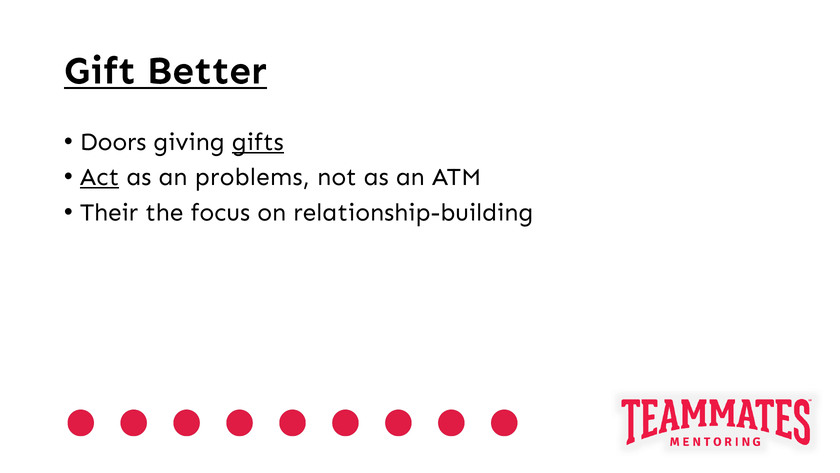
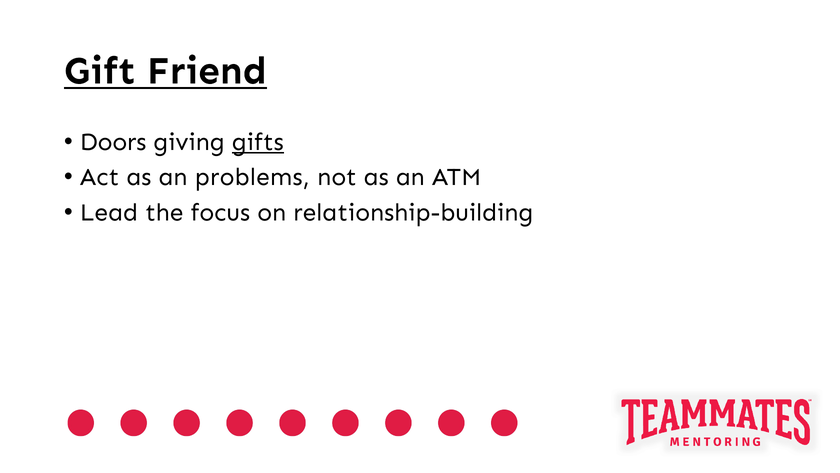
Better: Better -> Friend (207, 71)
Act underline: present -> none (100, 177)
Their: Their -> Lead (109, 212)
